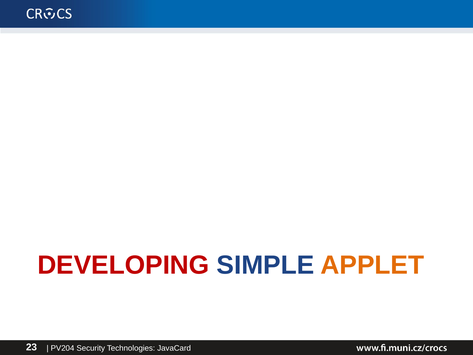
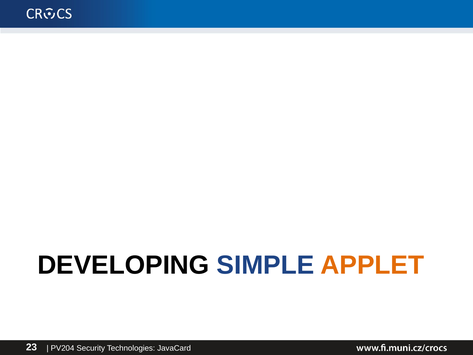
DEVELOPING colour: red -> black (123, 265)
